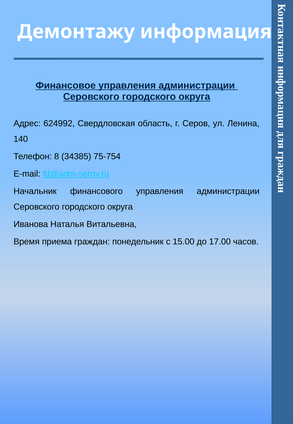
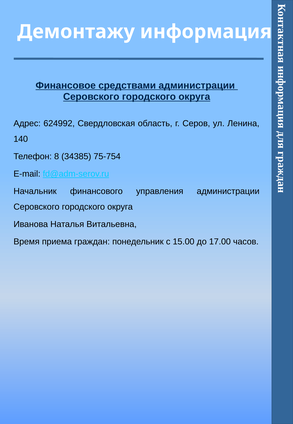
Финансовое управления: управления -> средствами (127, 85)
